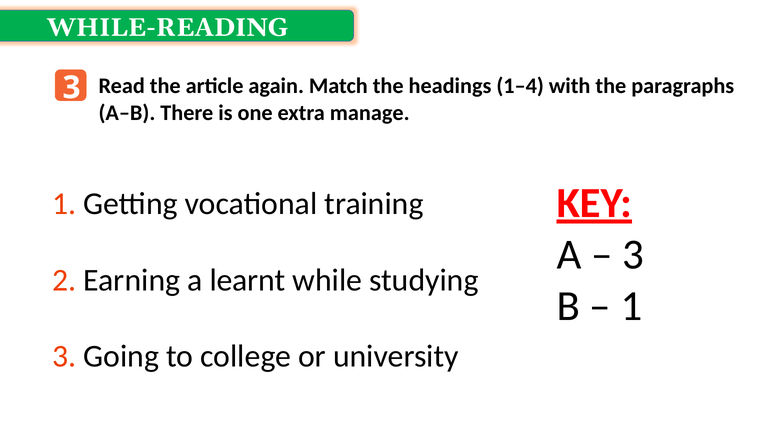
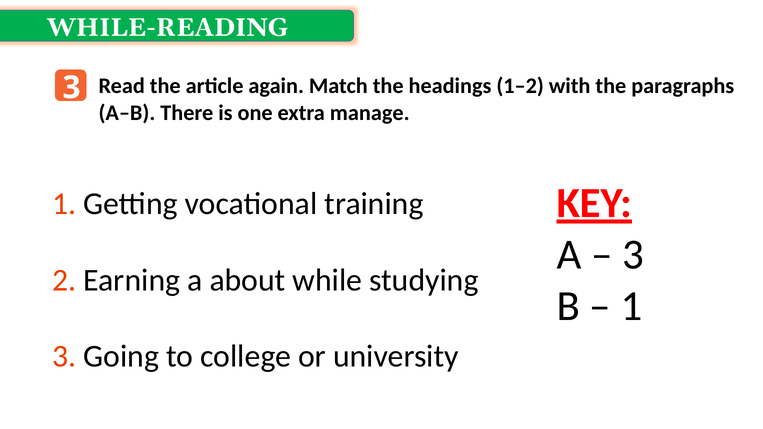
1–4: 1–4 -> 1–2 (520, 86)
learnt: learnt -> about (247, 280)
